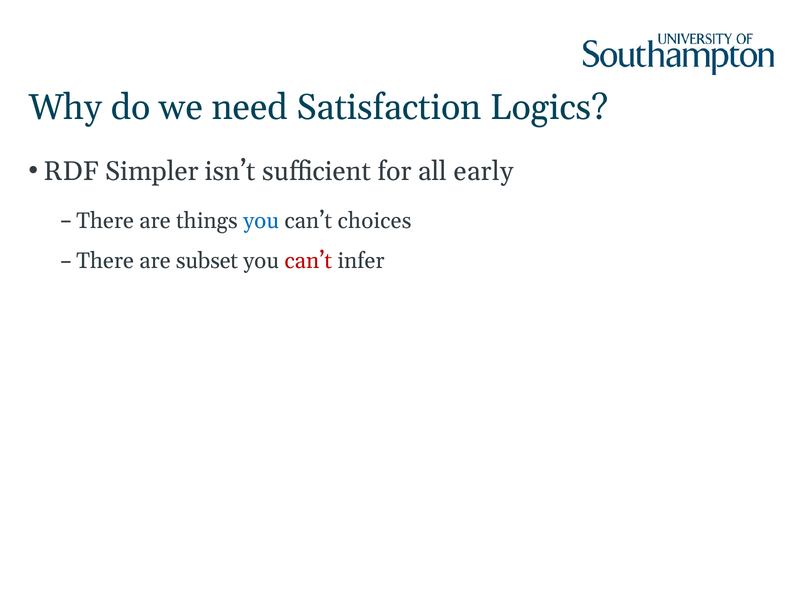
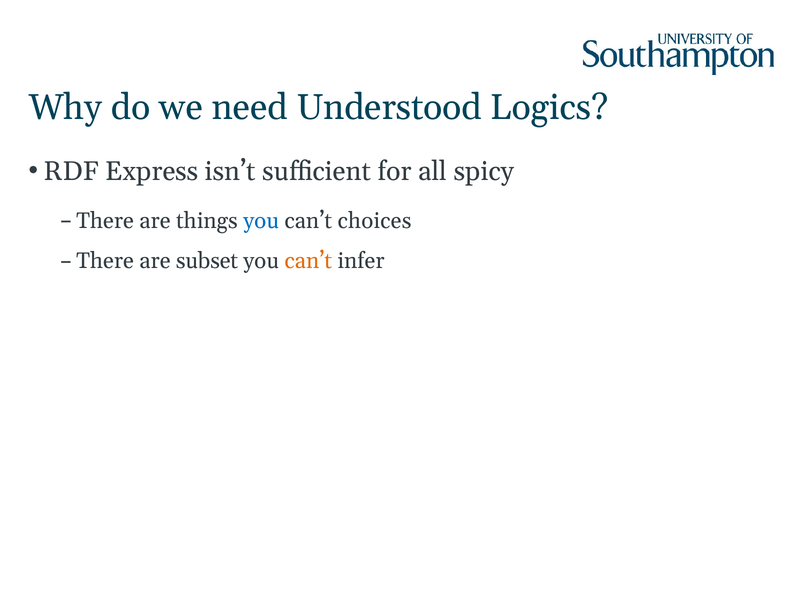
Satisfaction: Satisfaction -> Understood (389, 107)
Simpler: Simpler -> Express (152, 171)
early: early -> spicy (484, 171)
can’t colour: red -> orange (308, 261)
